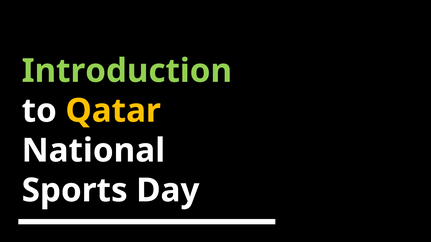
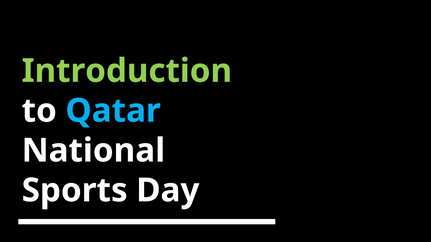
Qatar colour: yellow -> light blue (113, 111)
